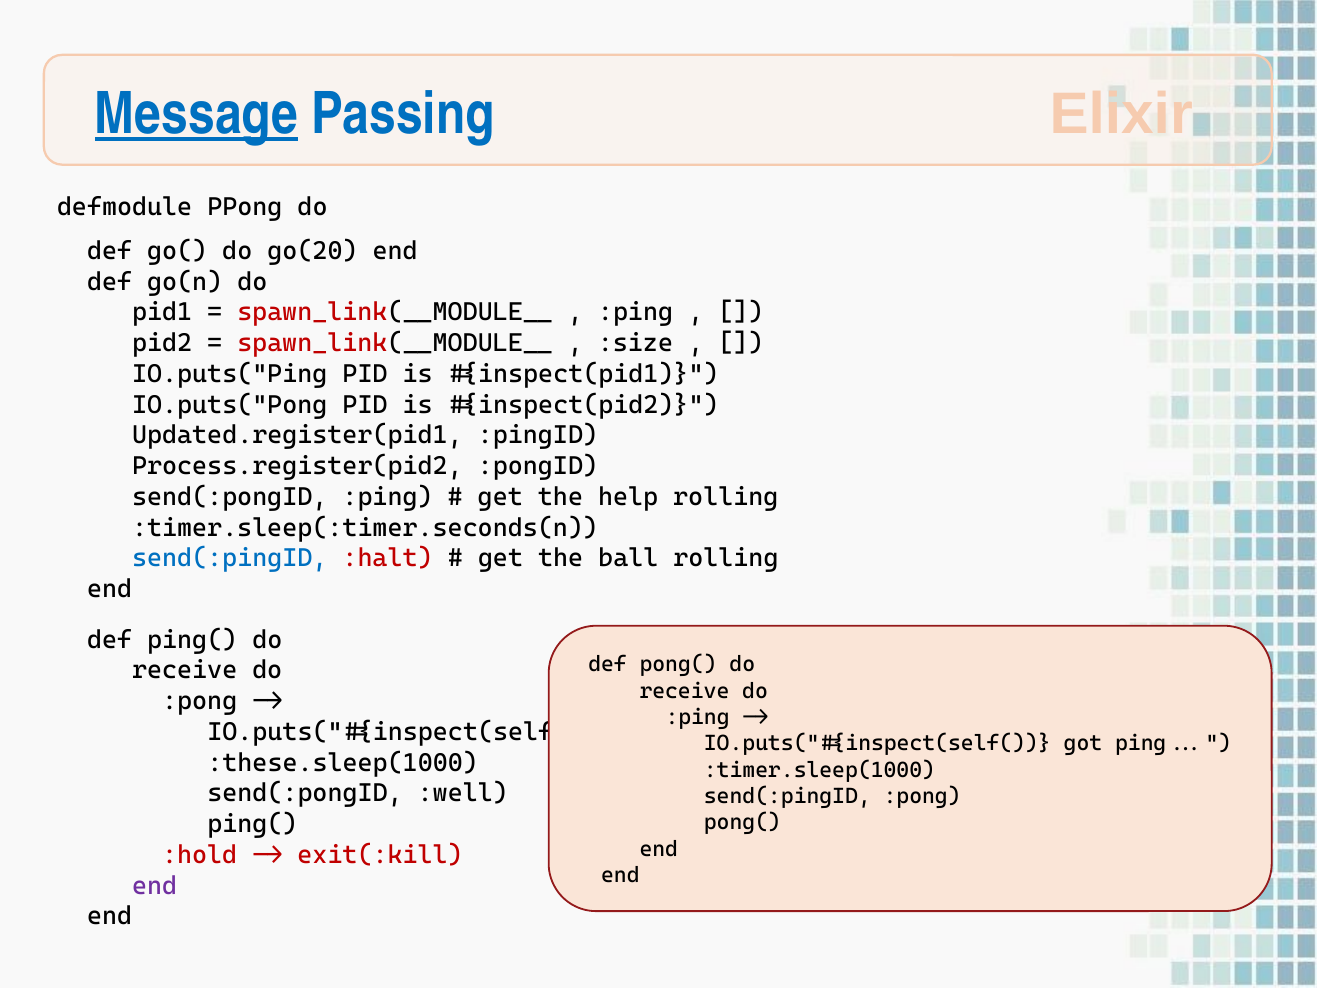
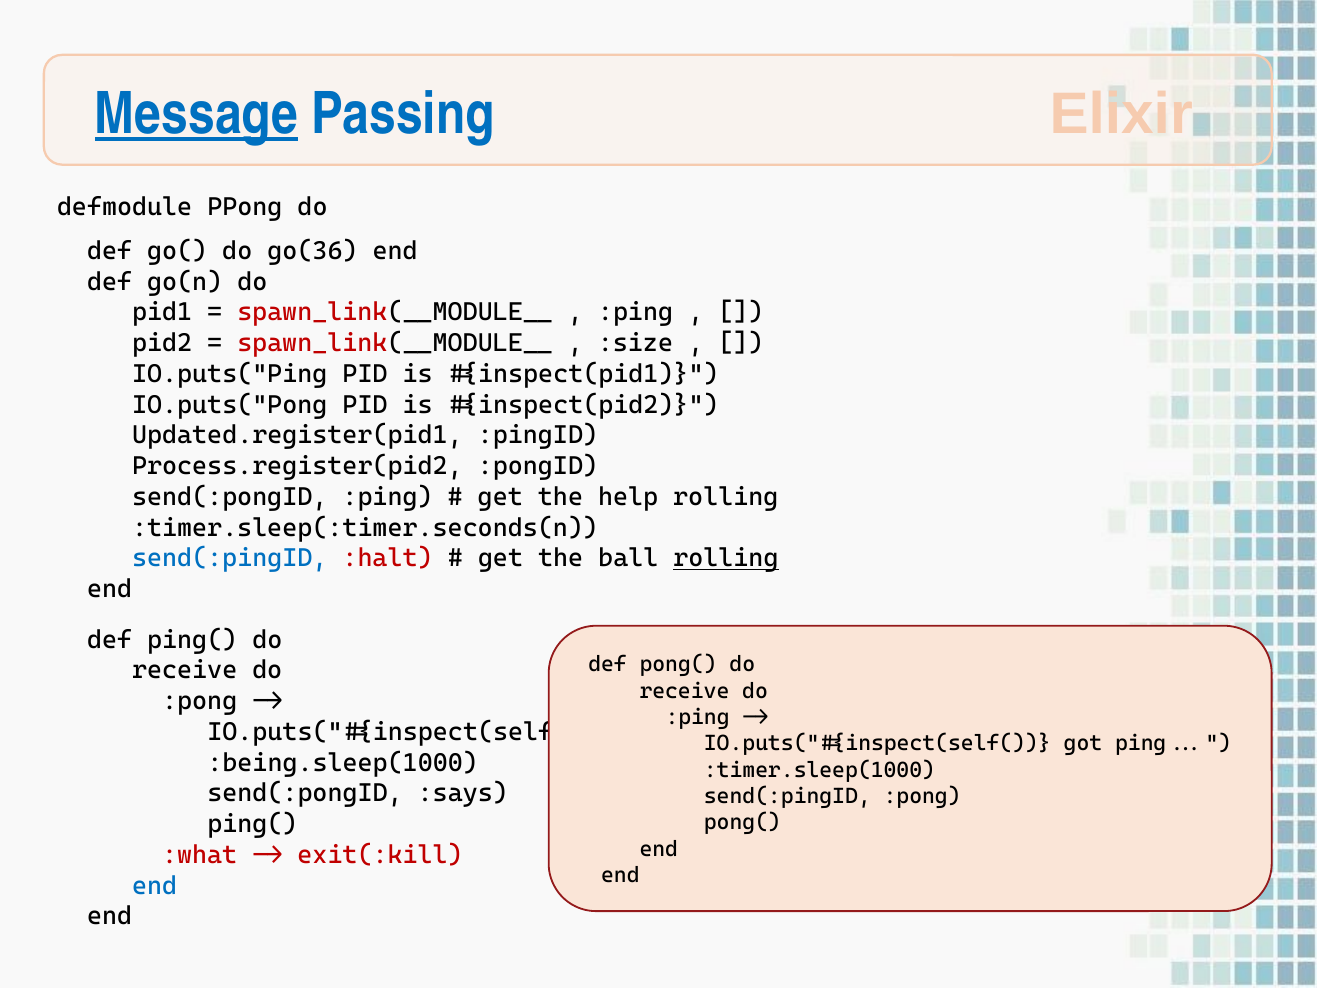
go(20: go(20 -> go(36 (312, 251)
rolling underline: none -> present (726, 558)
:these.sleep(1000: :these.sleep(1000 -> :being.sleep(1000 (343, 763)
:well: :well -> :says (463, 793)
:hold: :hold -> :what (200, 855)
end colour: purple -> blue (155, 885)
